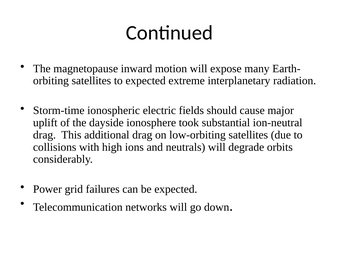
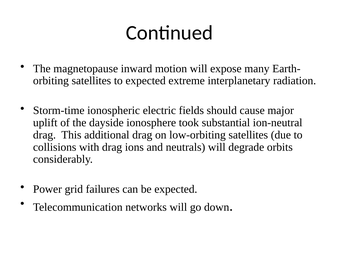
with high: high -> drag (112, 147)
